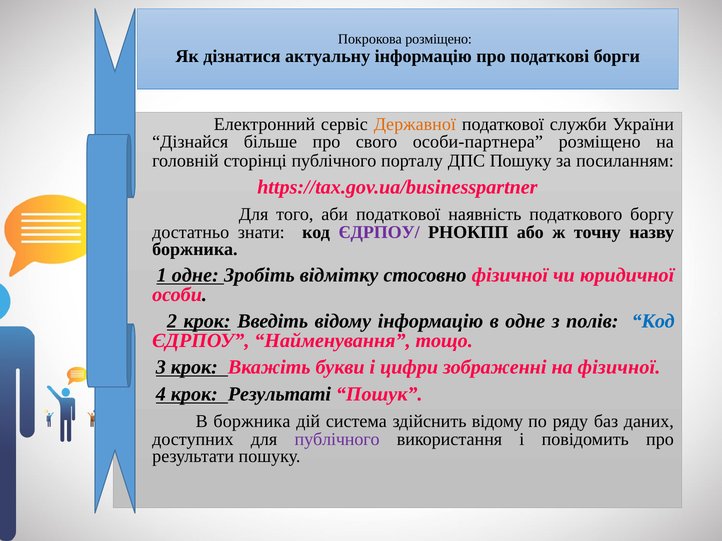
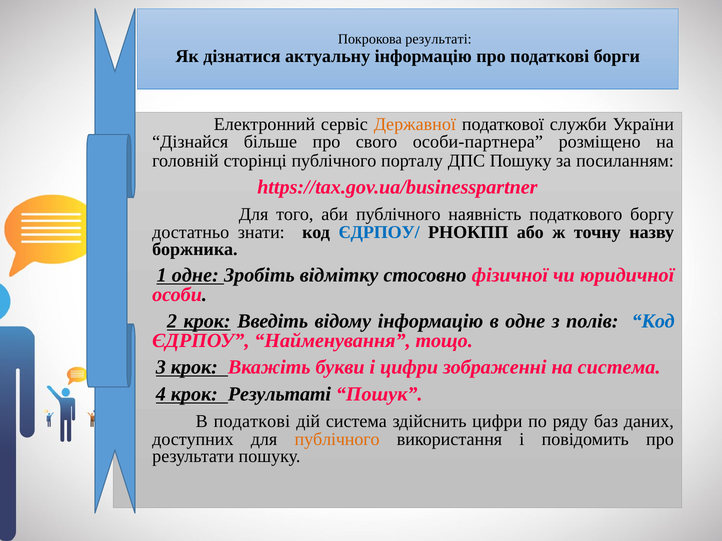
Покрокова розміщено: розміщено -> результаті (438, 39)
аби податкової: податкової -> публічного (398, 215)
ЄДРПОУ/ colour: purple -> blue (379, 232)
на фізичної: фізичної -> система (619, 368)
В боржника: боржника -> податкові (252, 422)
здійснить відому: відому -> цифри (497, 422)
публічного colour: purple -> orange (337, 440)
